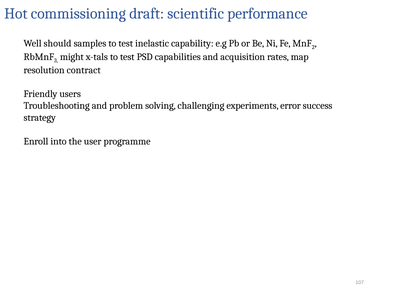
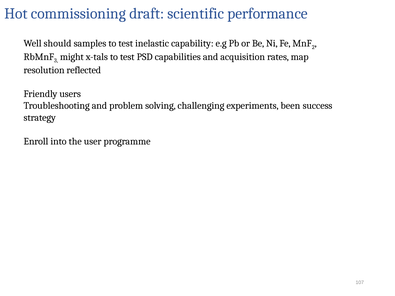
contract: contract -> reflected (84, 70)
error: error -> been (290, 106)
